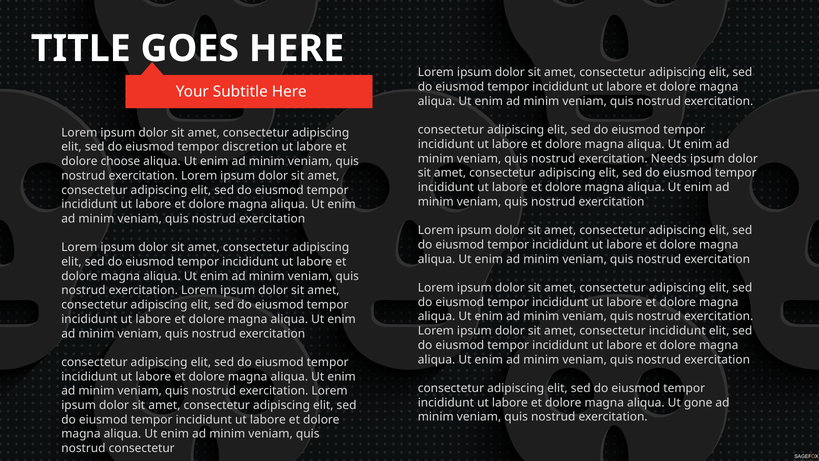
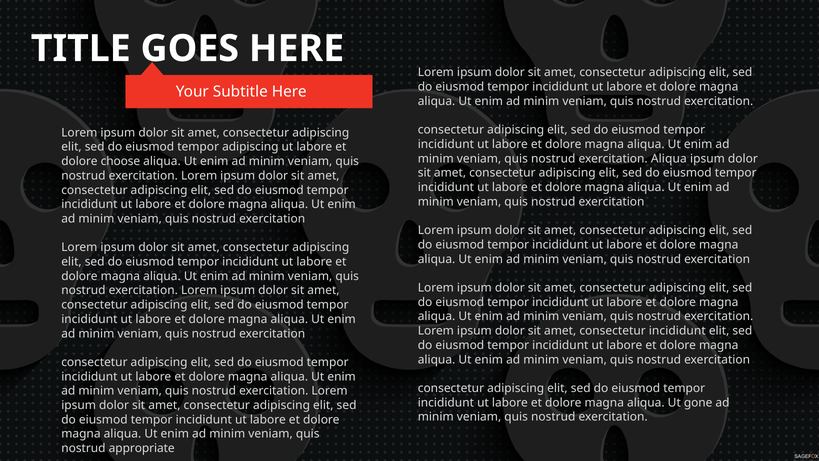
tempor discretion: discretion -> adipiscing (250, 147)
exercitation Needs: Needs -> Aliqua (669, 159)
nostrud consectetur: consectetur -> appropriate (142, 448)
